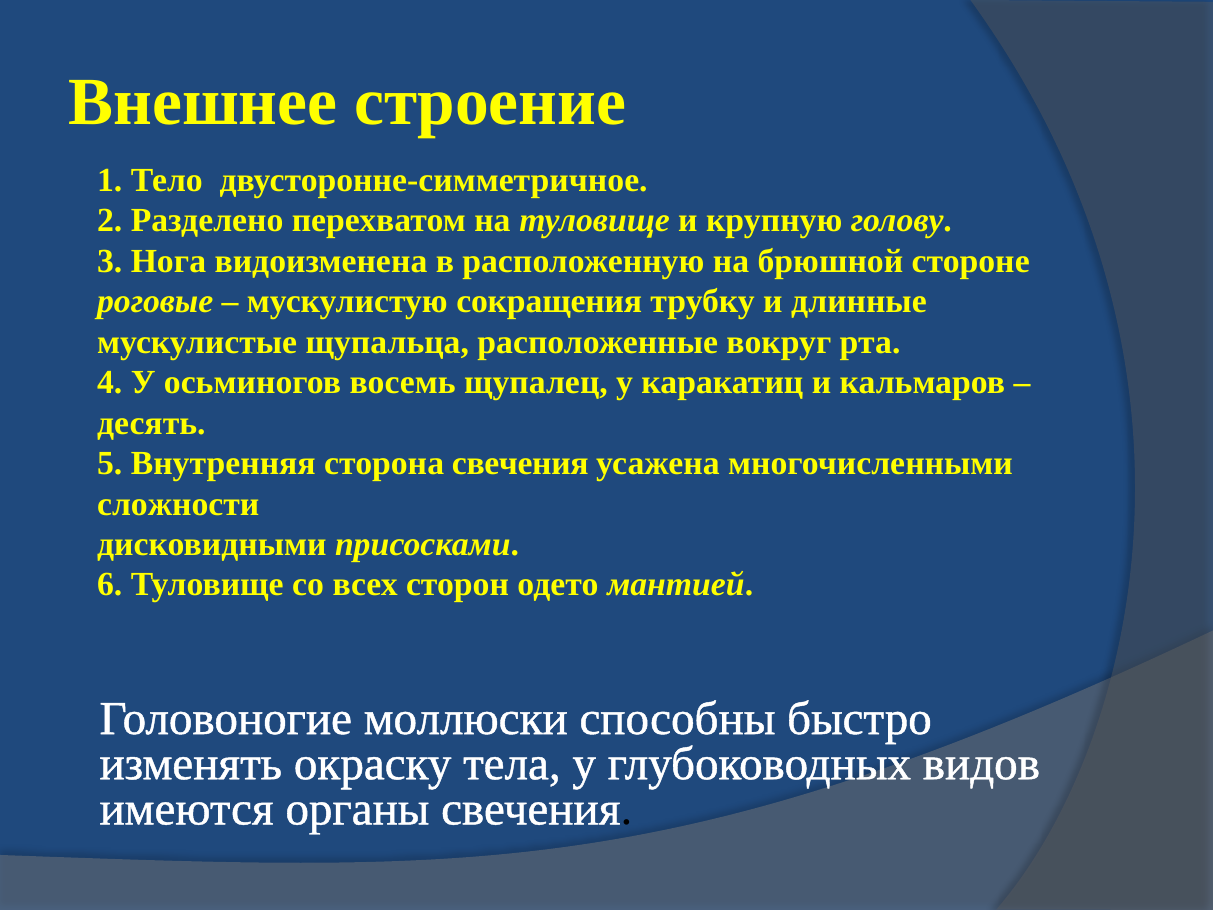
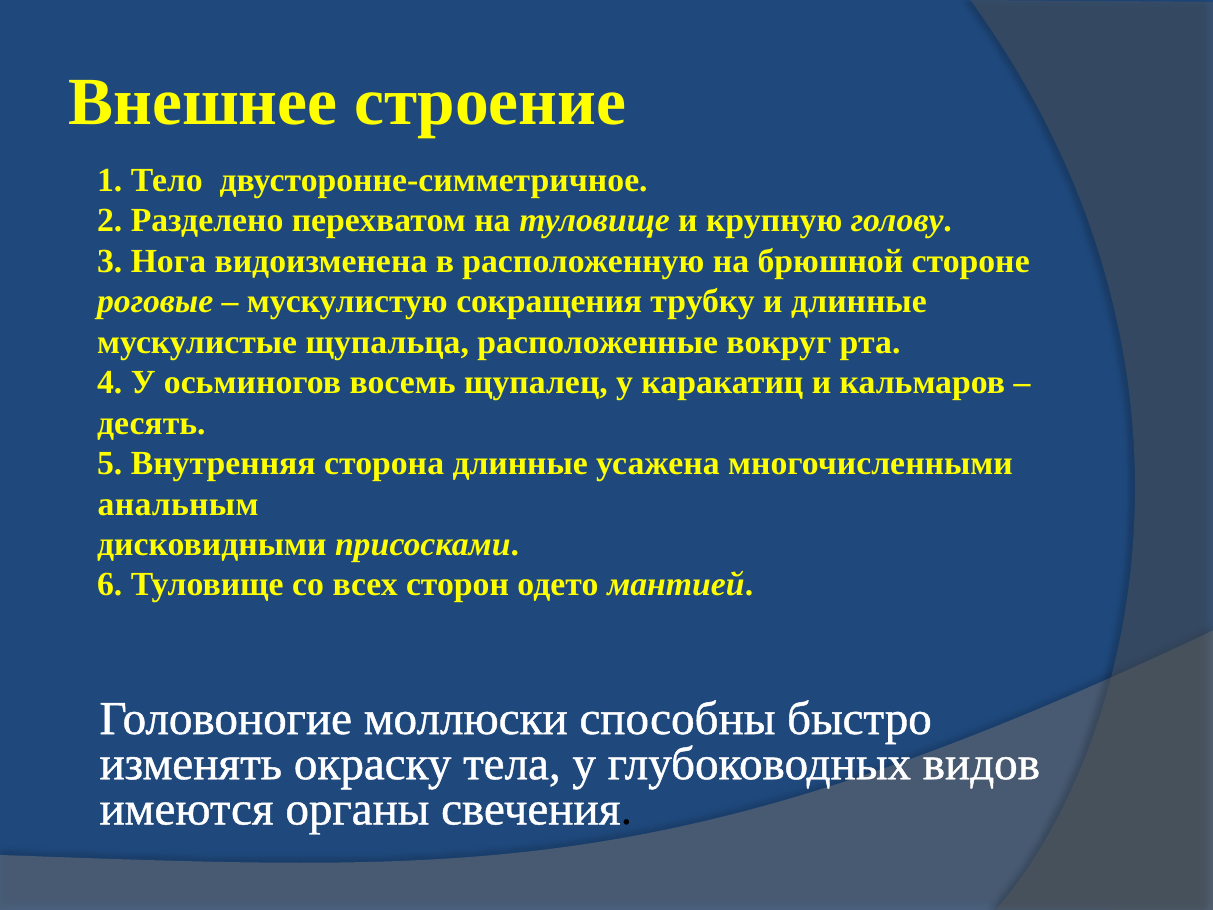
сторона свечения: свечения -> длинные (520, 463)
сложности: сложности -> анальным (178, 504)
